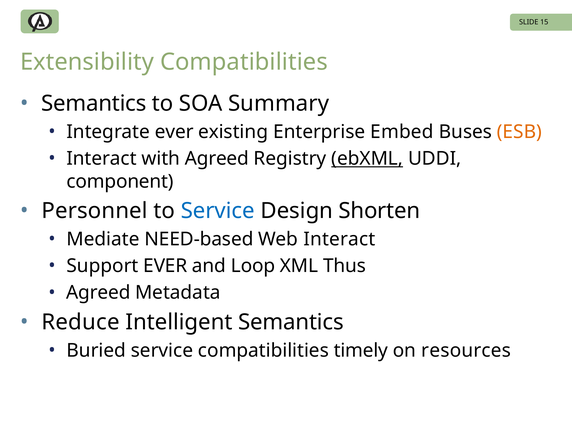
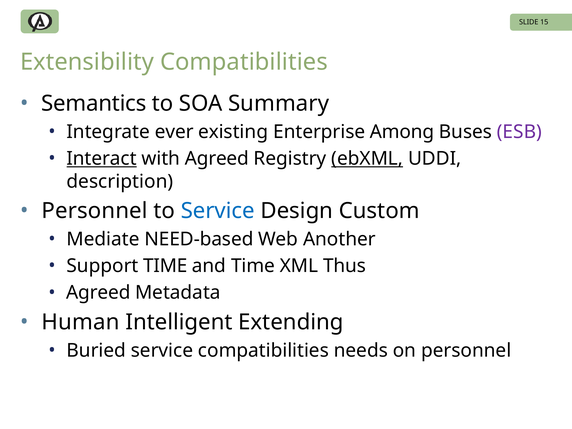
Embed: Embed -> Among (402, 132)
ESB colour: orange -> purple (519, 132)
Interact underline: none -> present (102, 159)
component: component -> description (120, 181)
Shorten: Shorten -> Custom (379, 211)
Web Interact: Interact -> Another (339, 239)
Support EVER: EVER -> TIME (165, 266)
and Loop: Loop -> Time (253, 266)
Reduce: Reduce -> Human (81, 322)
Intelligent Semantics: Semantics -> Extending (291, 322)
timely: timely -> needs (361, 350)
on resources: resources -> personnel (466, 350)
